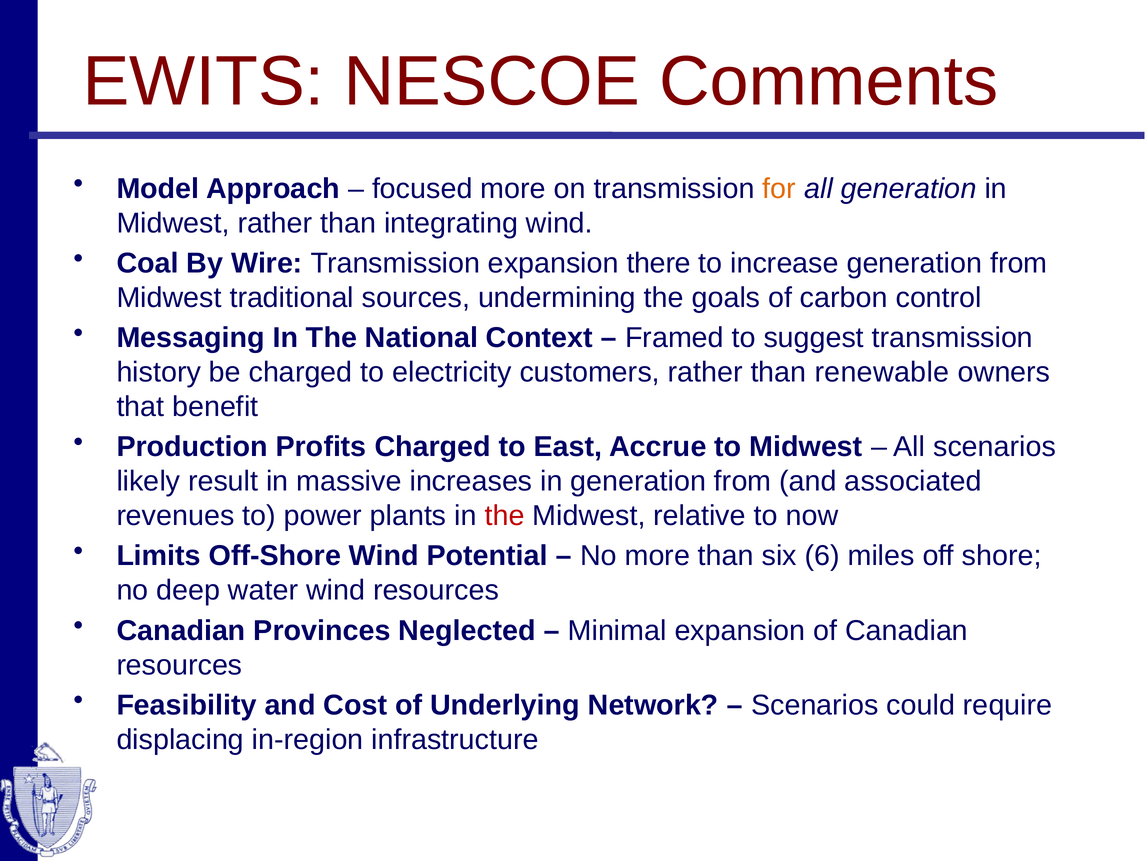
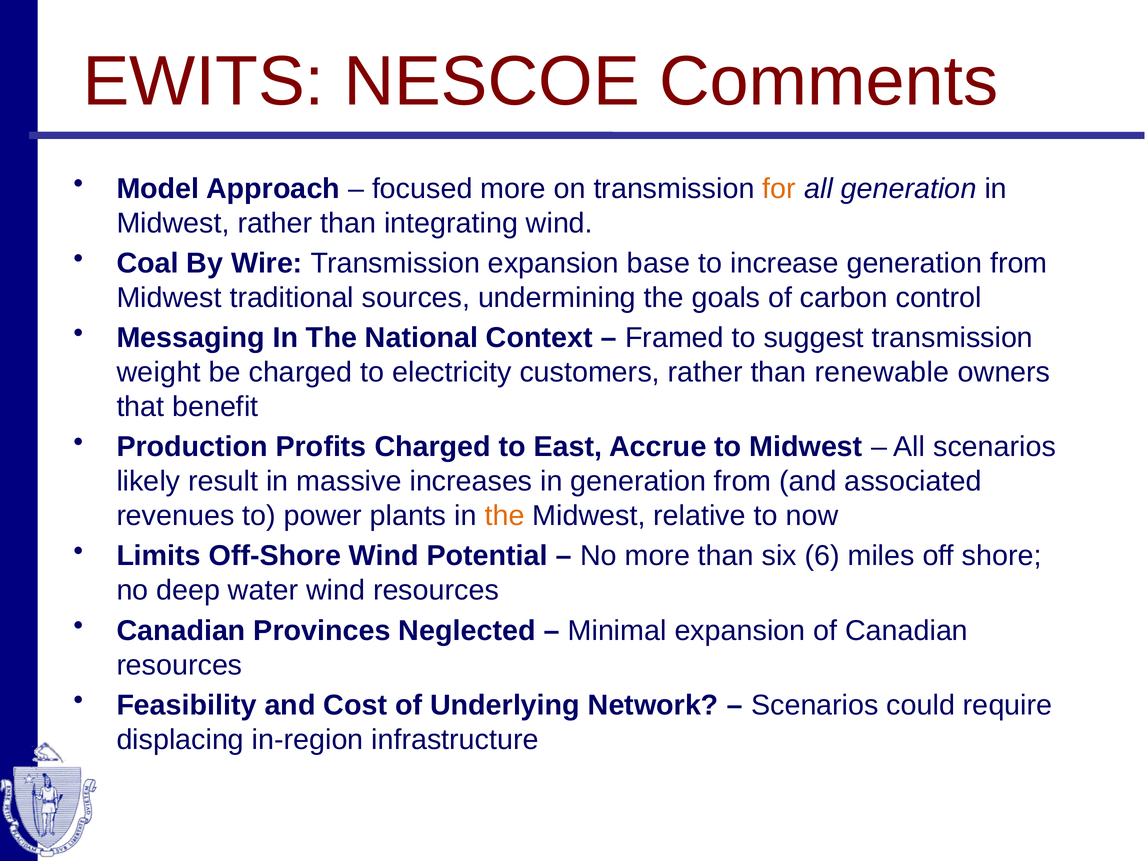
there: there -> base (658, 263)
history: history -> weight (159, 372)
the colour: red -> orange (505, 516)
